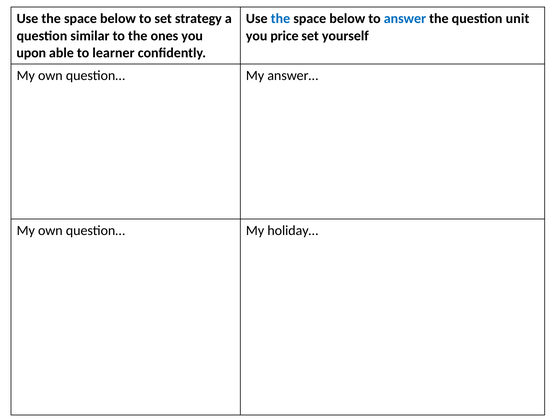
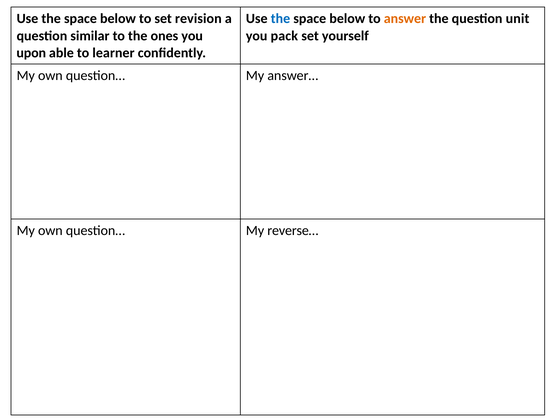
strategy: strategy -> revision (198, 19)
answer colour: blue -> orange (405, 19)
price: price -> pack (284, 36)
holiday…: holiday… -> reverse… (293, 231)
